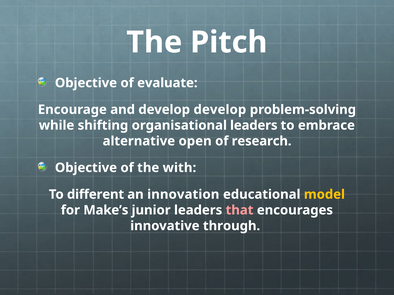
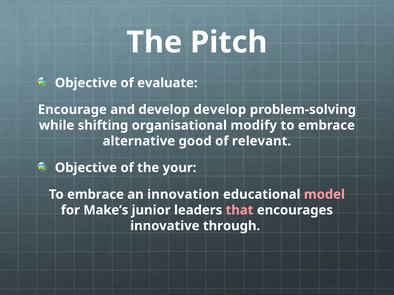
organisational leaders: leaders -> modify (254, 126)
open: open -> good (195, 141)
research: research -> relevant (261, 141)
with: with -> your (180, 168)
different: different -> embrace (96, 195)
model colour: yellow -> pink (324, 195)
